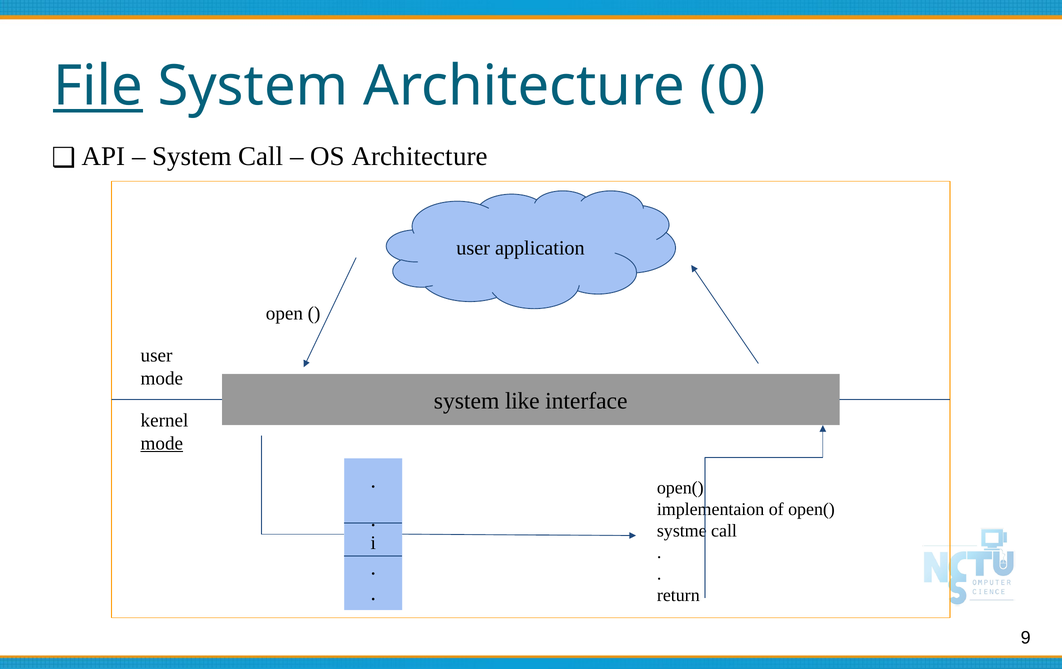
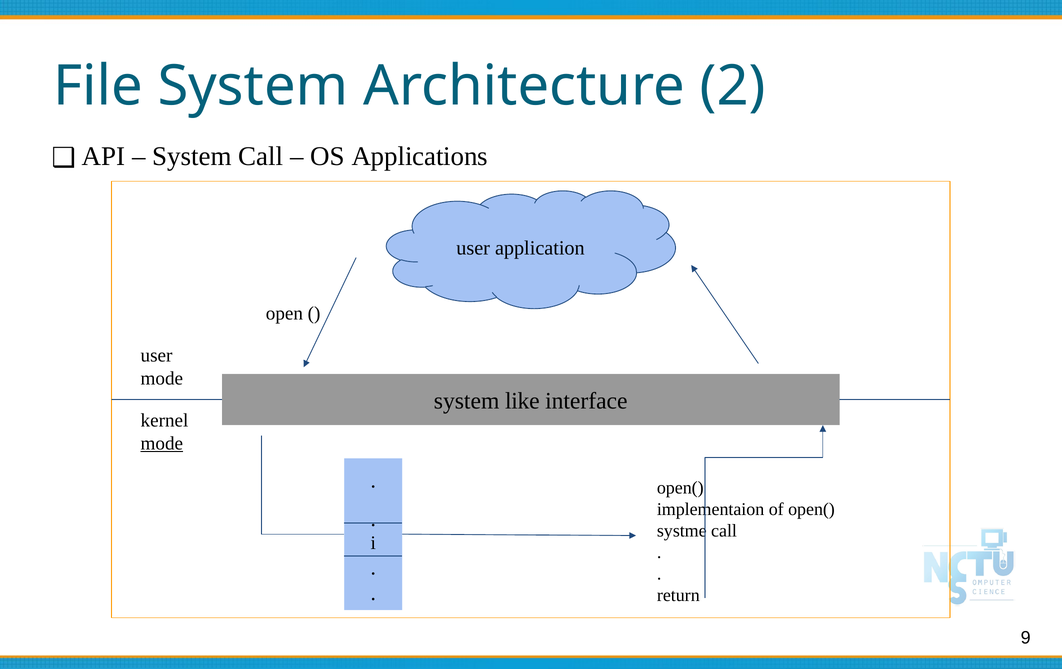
File underline: present -> none (98, 86)
0: 0 -> 2 (733, 86)
OS Architecture: Architecture -> Applications (420, 156)
